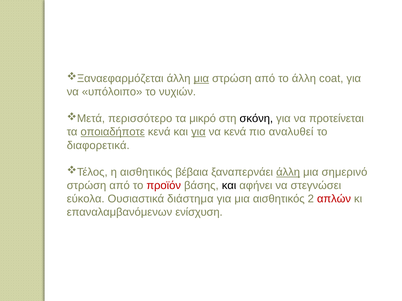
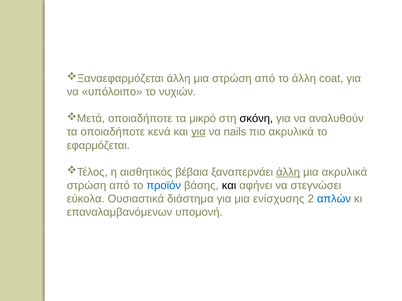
μια underline: present -> none (201, 79)
περισσότερο: περισσότερο -> οποιαδήποτε (140, 119)
προτείνεται: προτείνεται -> αναλυθούν (336, 119)
οποιαδήποτε underline: present -> none (113, 132)
να κενά: κενά -> nails (235, 132)
πιο αναλυθεί: αναλυθεί -> ακρυλικά (291, 132)
διαφορετικά: διαφορετικά -> εφαρμόζεται (98, 146)
μια σημερινό: σημερινό -> ακρυλικά (344, 172)
προϊόν colour: red -> blue (164, 186)
μια αισθητικός: αισθητικός -> ενίσχυσης (279, 199)
απλών colour: red -> blue (334, 199)
ενίσχυση: ενίσχυση -> υπομονή (199, 213)
